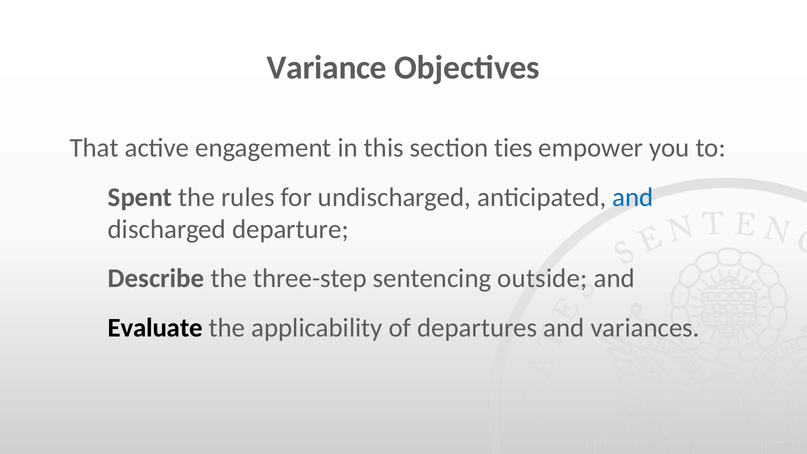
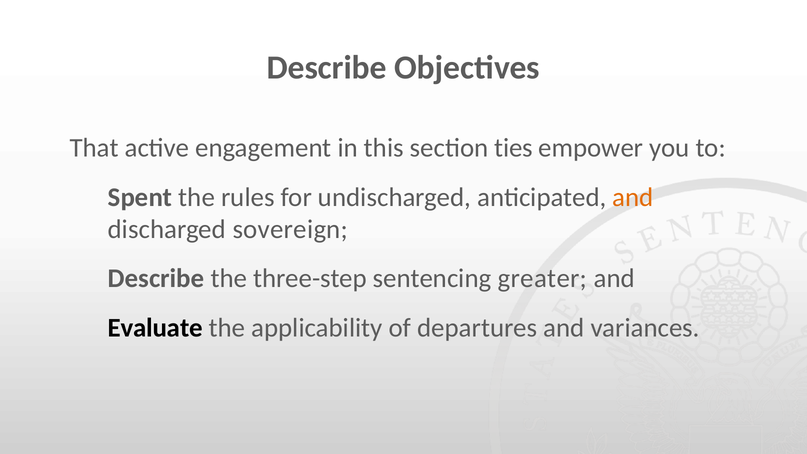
Variance: Variance -> Describe (327, 68)
and colour: blue -> orange (633, 197)
departure: departure -> sovereign (290, 229)
outside: outside -> greater (542, 279)
